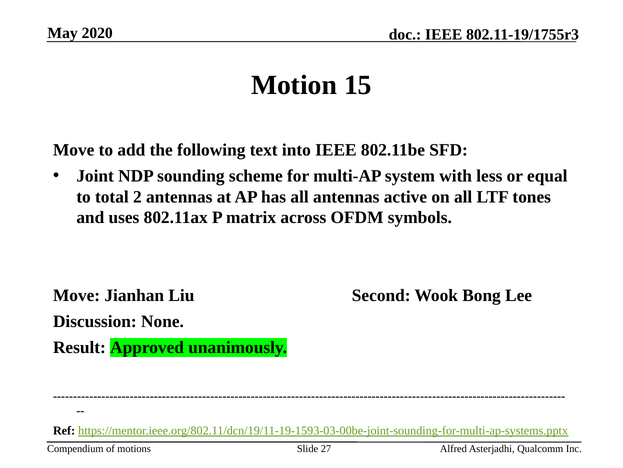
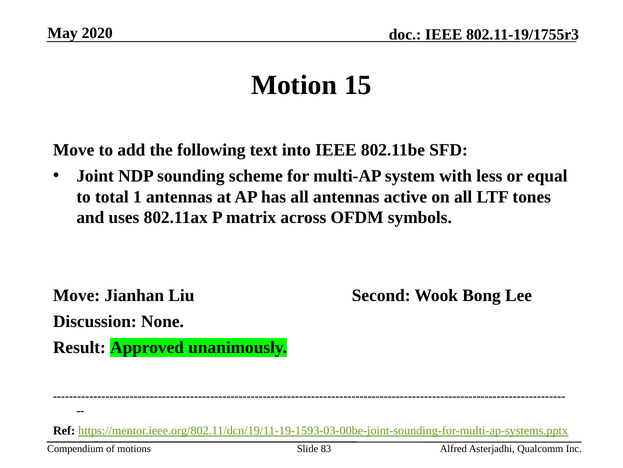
2: 2 -> 1 (137, 196)
27: 27 -> 83 (326, 448)
